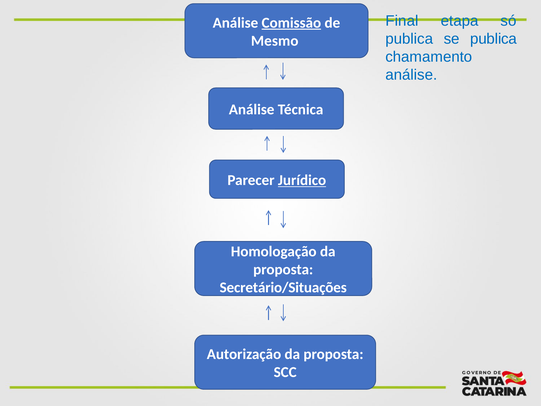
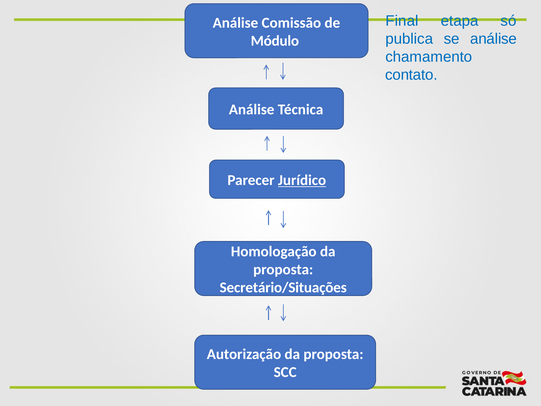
Comissão underline: present -> none (291, 23)
se publica: publica -> análise (494, 39)
Mesmo: Mesmo -> Módulo (275, 41)
análise: análise -> contato (411, 75)
